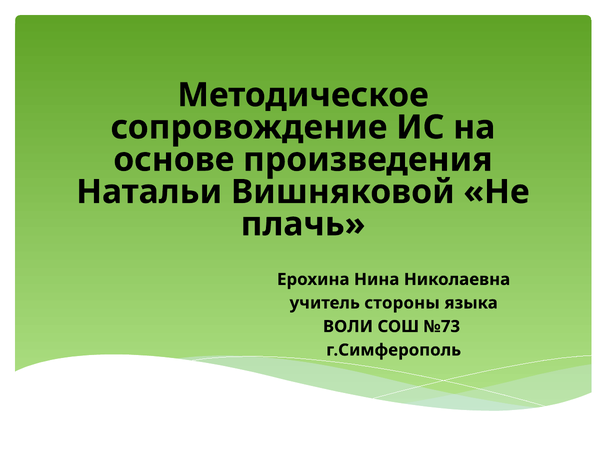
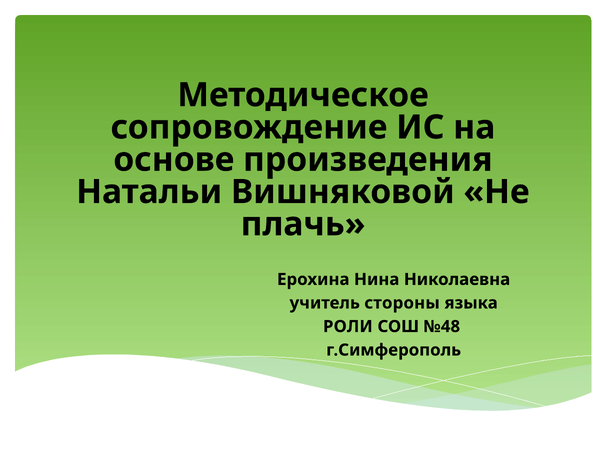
ВОЛИ: ВОЛИ -> РОЛИ (348, 327)
№73: №73 -> №48 (442, 327)
